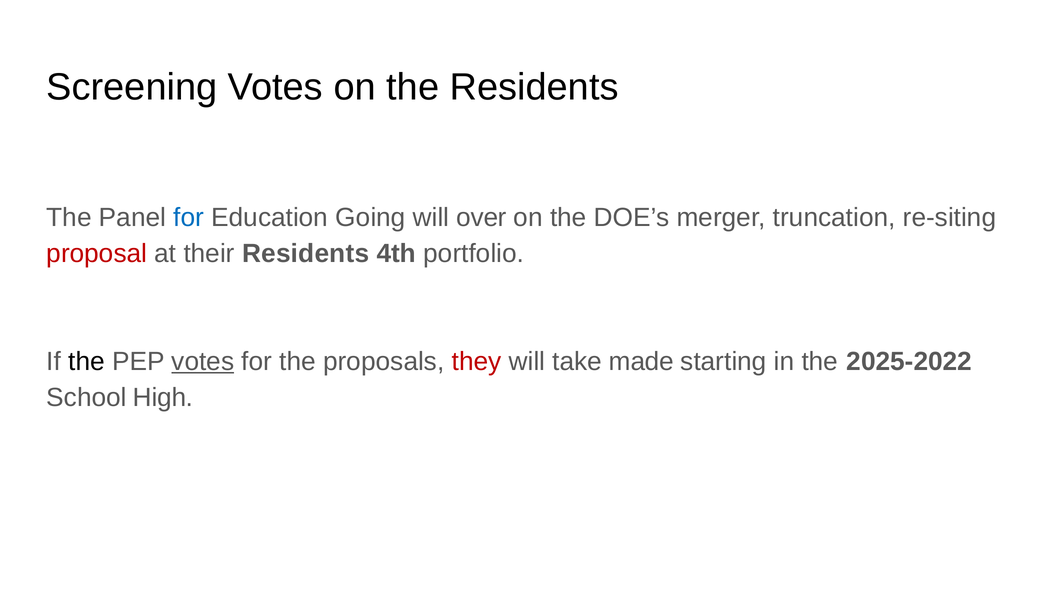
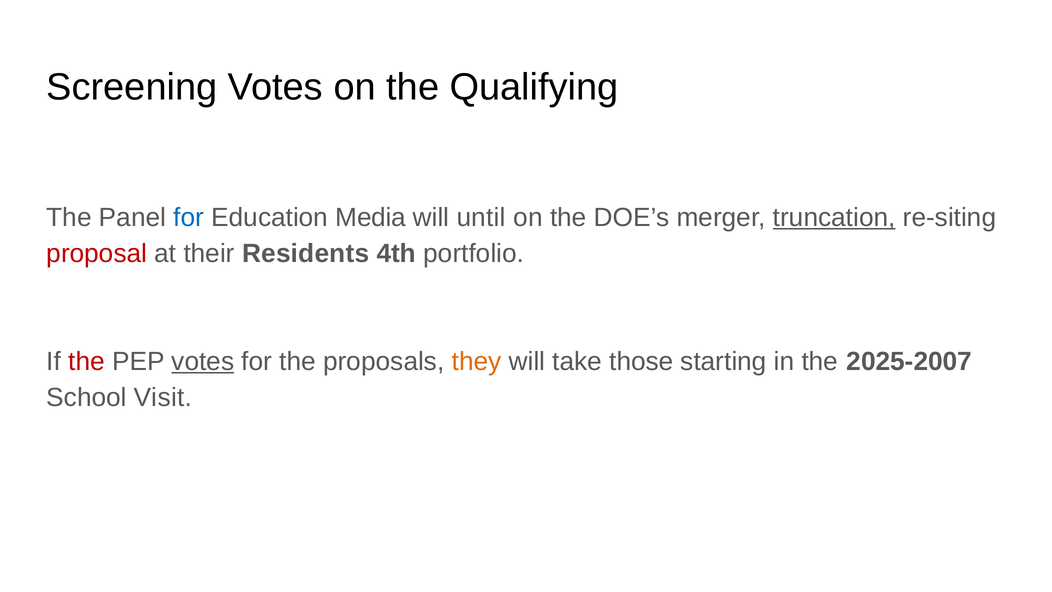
the Residents: Residents -> Qualifying (534, 87)
Going: Going -> Media (371, 217)
over: over -> until (481, 217)
truncation underline: none -> present (834, 217)
the colour: black -> red (86, 361)
they colour: red -> orange (477, 361)
made: made -> those (641, 361)
2025-2022: 2025-2022 -> 2025-2007 (909, 361)
High: High -> Visit (163, 398)
